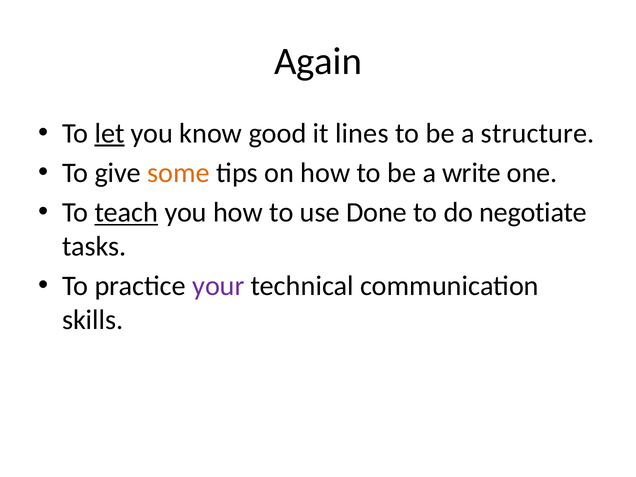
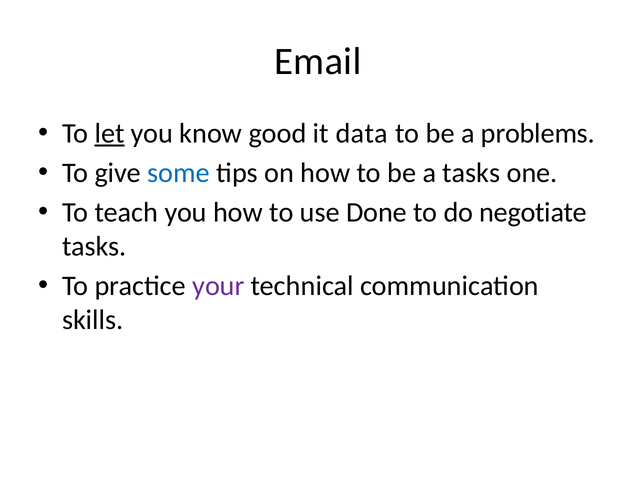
Again: Again -> Email (318, 62)
lines: lines -> data (362, 133)
structure: structure -> problems (538, 133)
some colour: orange -> blue (179, 173)
a write: write -> tasks (471, 173)
teach underline: present -> none (126, 213)
